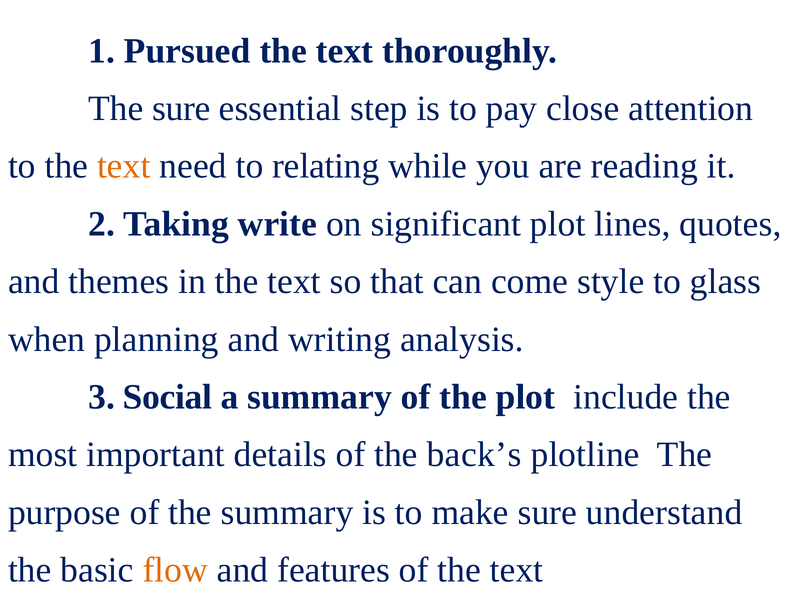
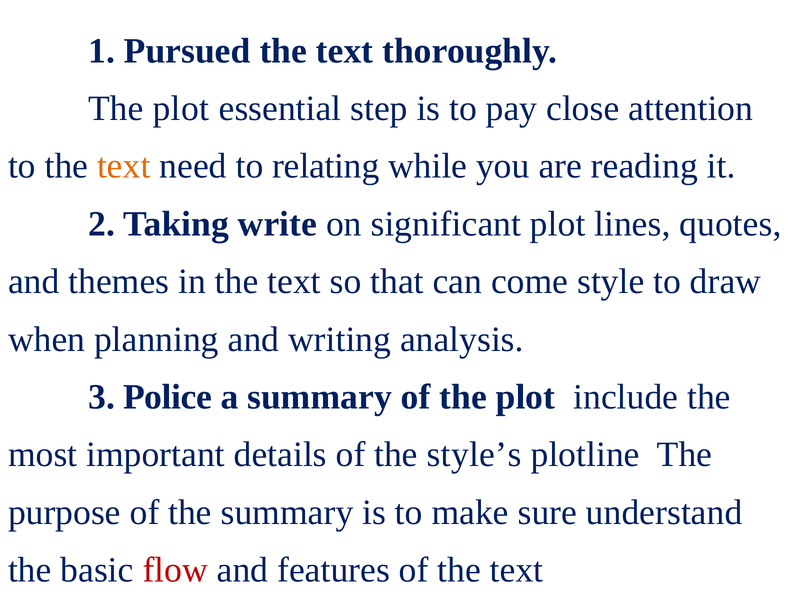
sure: sure -> plot (181, 109)
glass: glass -> draw (726, 282)
Social: Social -> Police (168, 397)
back’s: back’s -> style’s (474, 455)
flow colour: orange -> red (175, 571)
